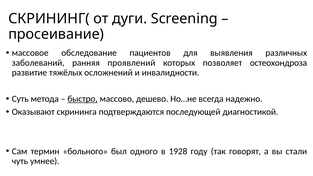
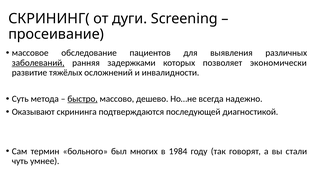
заболеваний underline: none -> present (38, 63)
проявлений: проявлений -> задержками (132, 63)
остеохондроза: остеохондроза -> экономически (278, 63)
одного: одного -> многих (144, 151)
1928: 1928 -> 1984 (178, 151)
